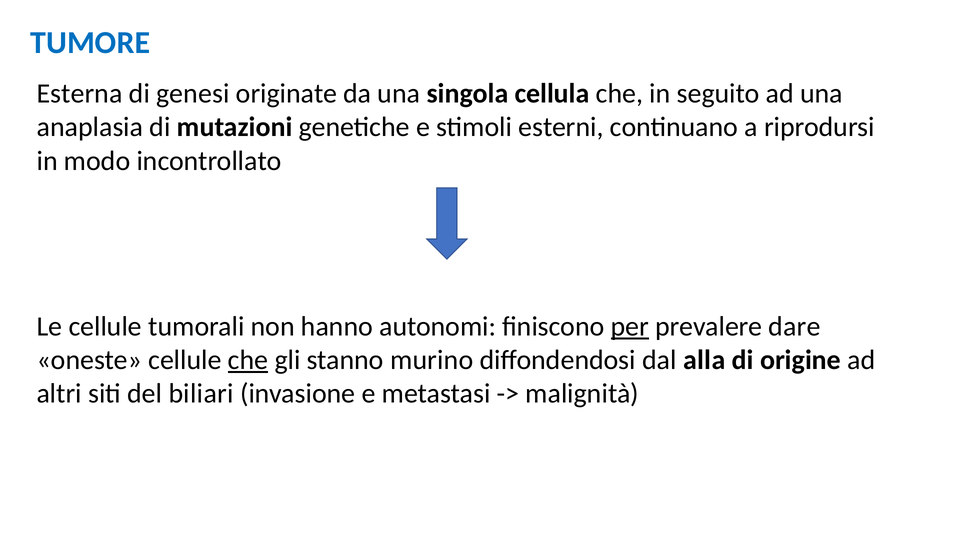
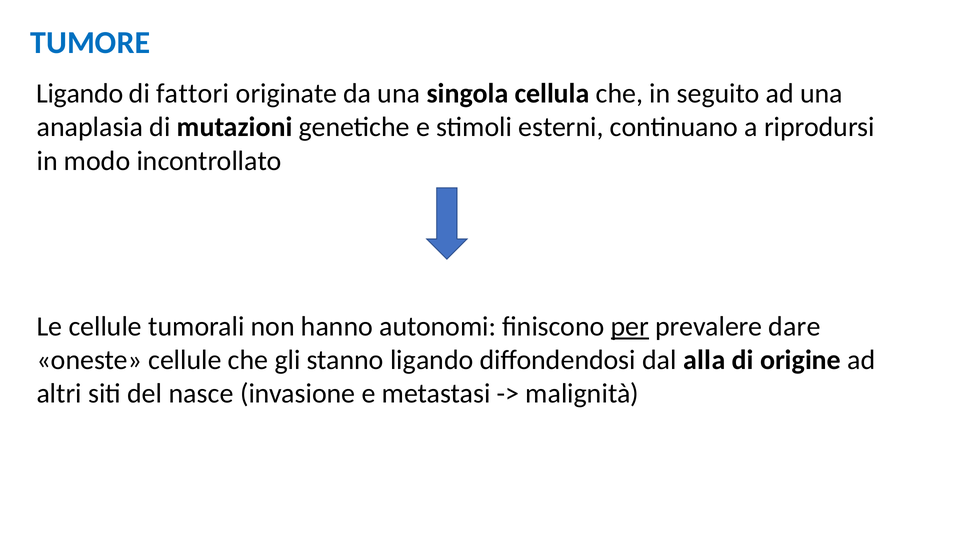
Esterna: Esterna -> Ligando (80, 94)
genesi: genesi -> fattori (193, 94)
che underline: present -> none (248, 360)
stanno murino: murino -> ligando (432, 360)
biliari: biliari -> nasce (201, 394)
